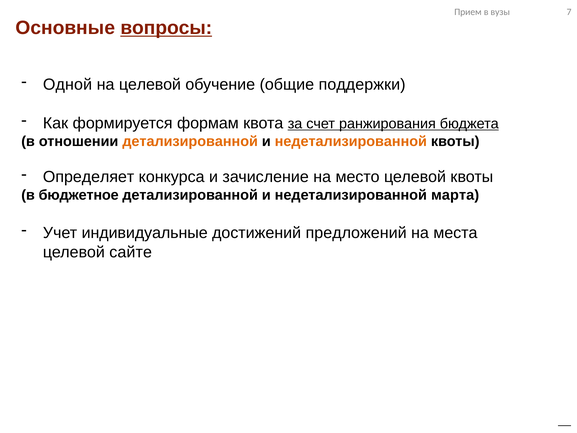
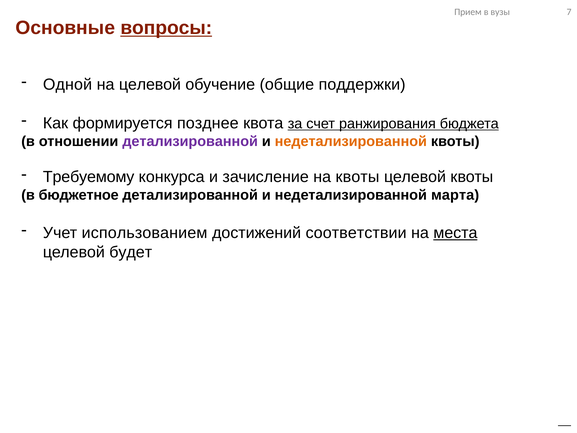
формам: формам -> позднее (208, 123)
детализированной colour: orange -> purple (190, 141)
Определяет: Определяет -> Требуемому (89, 177)
на место: место -> квоты (357, 177)
индивидуальные: индивидуальные -> использованием (145, 233)
предложений: предложений -> соответствии (356, 233)
места underline: none -> present (455, 233)
сайте: сайте -> будет (131, 252)
